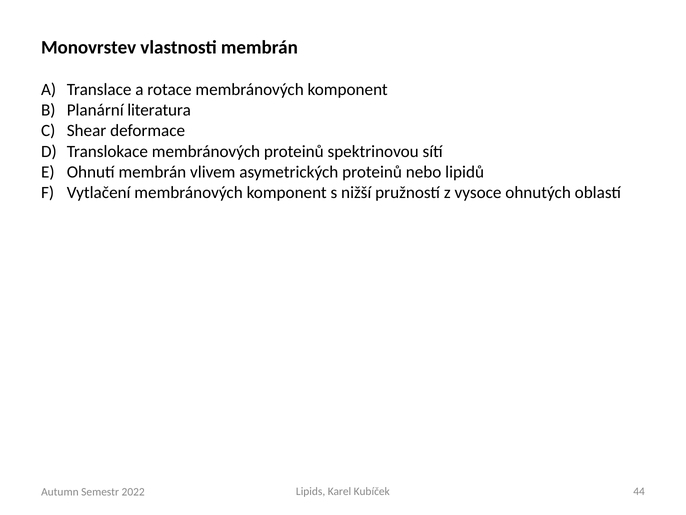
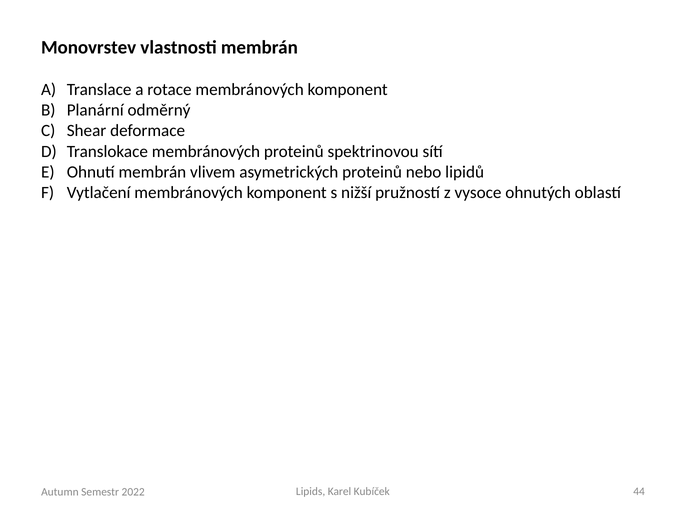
literatura: literatura -> odměrný (159, 110)
